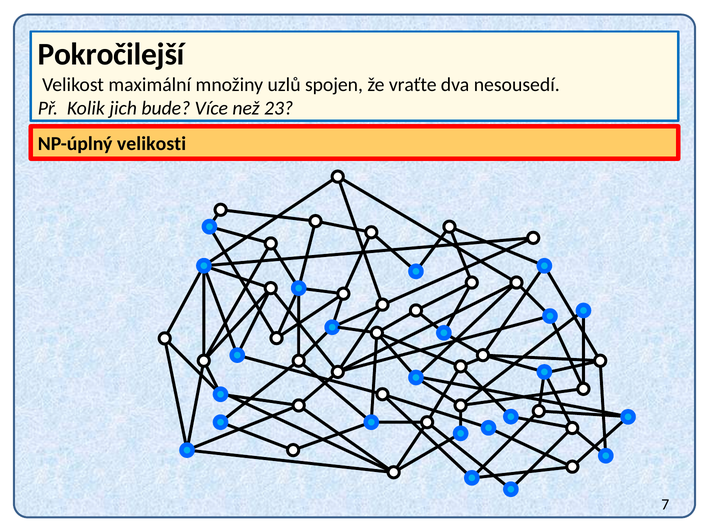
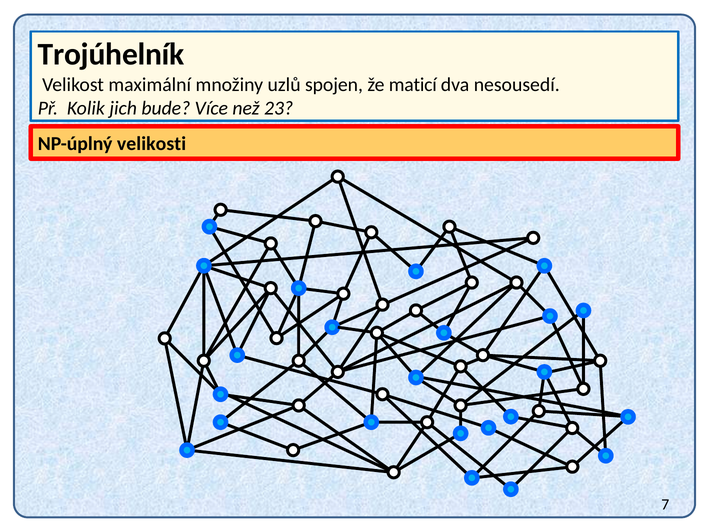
Pokročilejší: Pokročilejší -> Trojúhelník (111, 55)
vraťte: vraťte -> maticí (413, 84)
